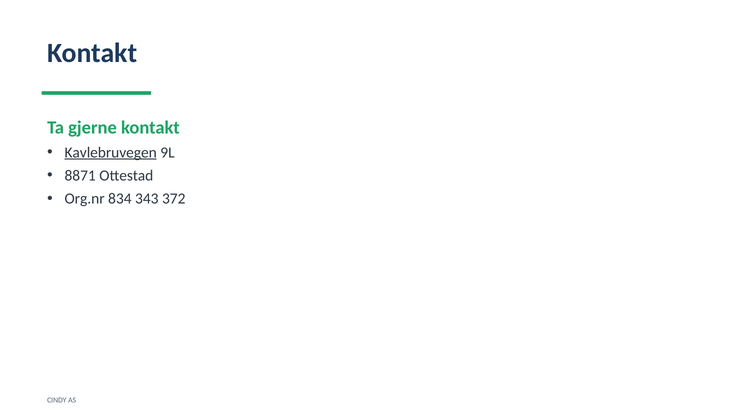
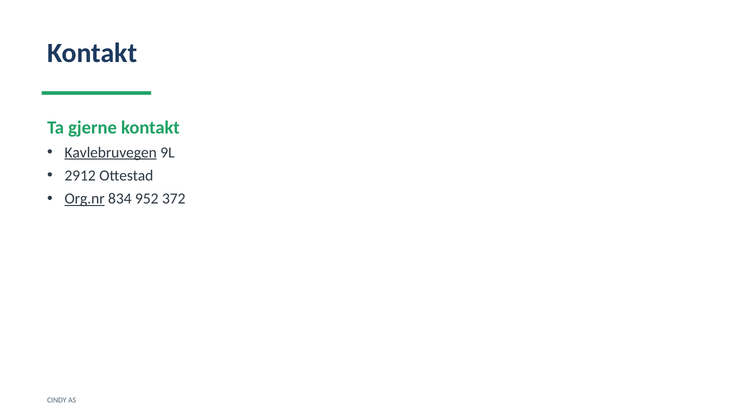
8871: 8871 -> 2912 (80, 176)
Org.nr underline: none -> present (85, 199)
343: 343 -> 952 (147, 199)
